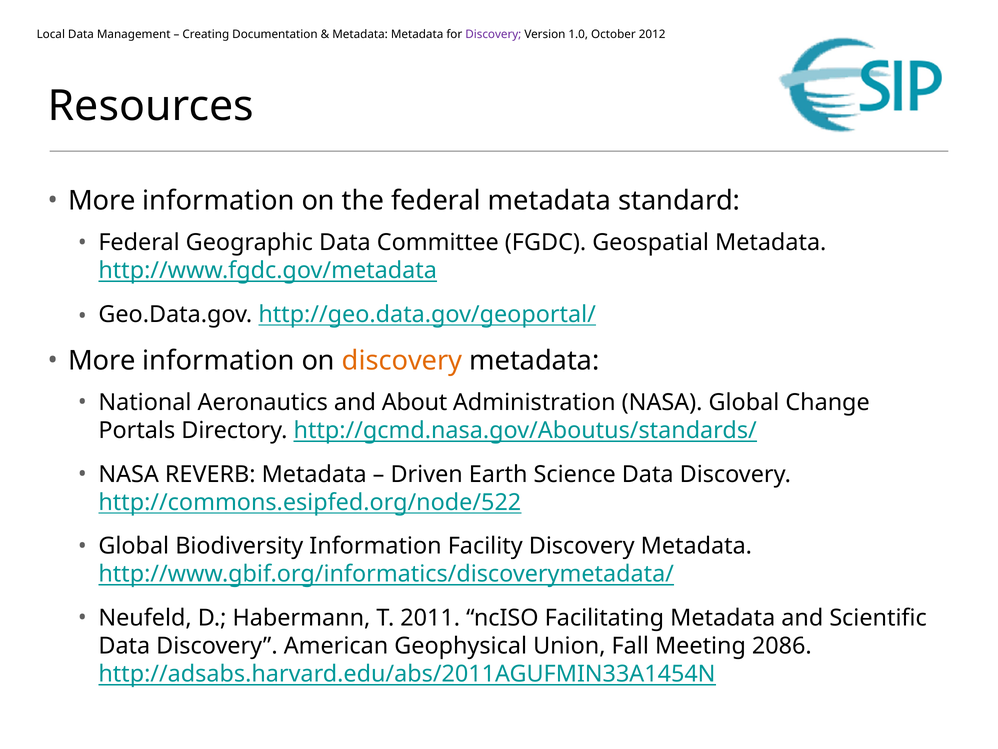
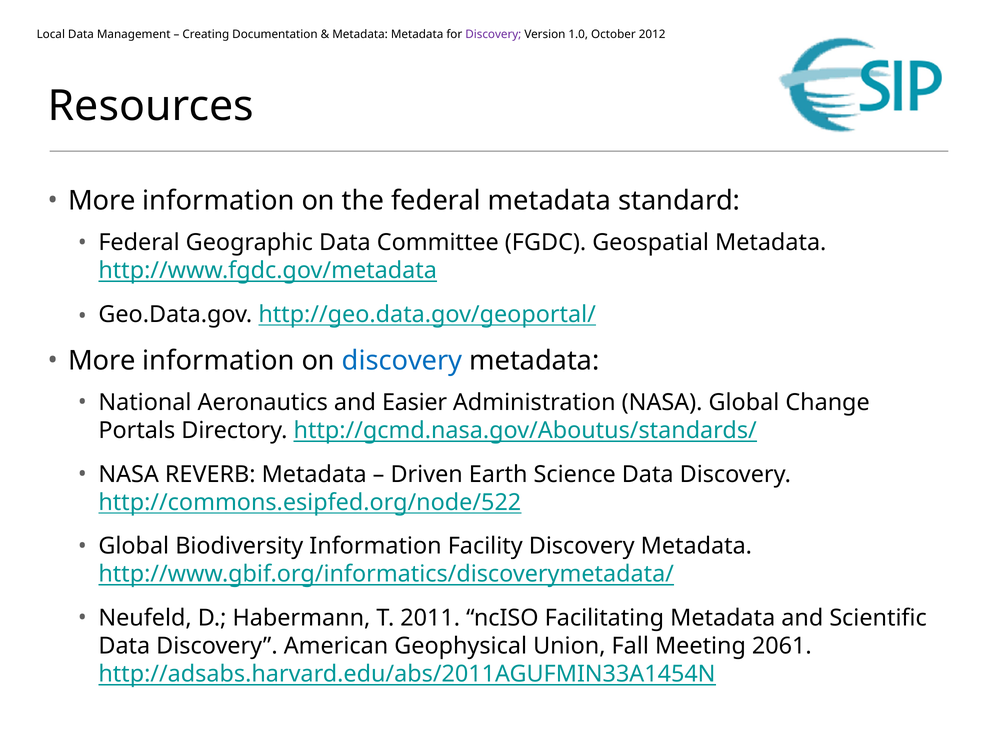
discovery colour: orange -> blue (402, 360)
About: About -> Easier (415, 402)
2086: 2086 -> 2061 (782, 645)
